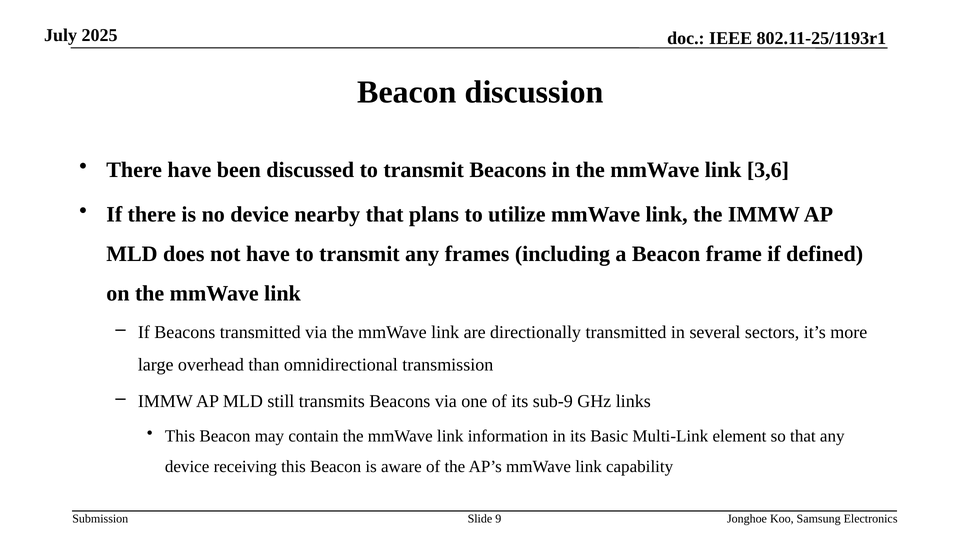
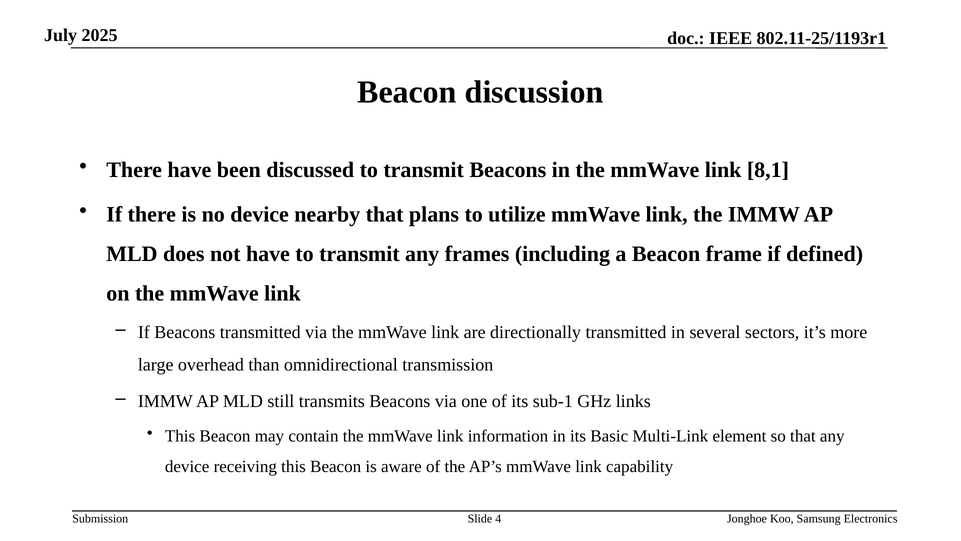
3,6: 3,6 -> 8,1 (768, 170)
sub-9: sub-9 -> sub-1 (553, 401)
9: 9 -> 4 (498, 518)
